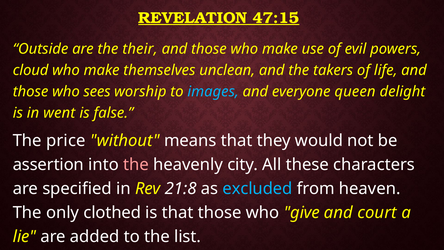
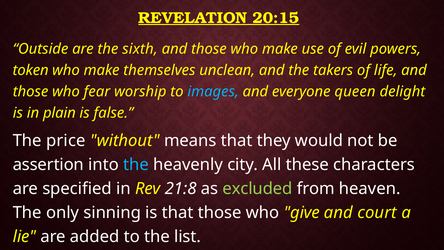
47:15: 47:15 -> 20:15 (276, 18)
their: their -> sixth (140, 49)
cloud: cloud -> token (31, 70)
sees: sees -> fear (97, 92)
went: went -> plain (59, 113)
the colour: pink -> light blue (136, 164)
excluded colour: light blue -> light green (258, 188)
clothed: clothed -> sinning (112, 212)
